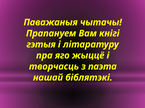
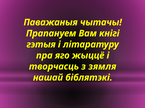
паэта: паэта -> зямля (102, 67)
